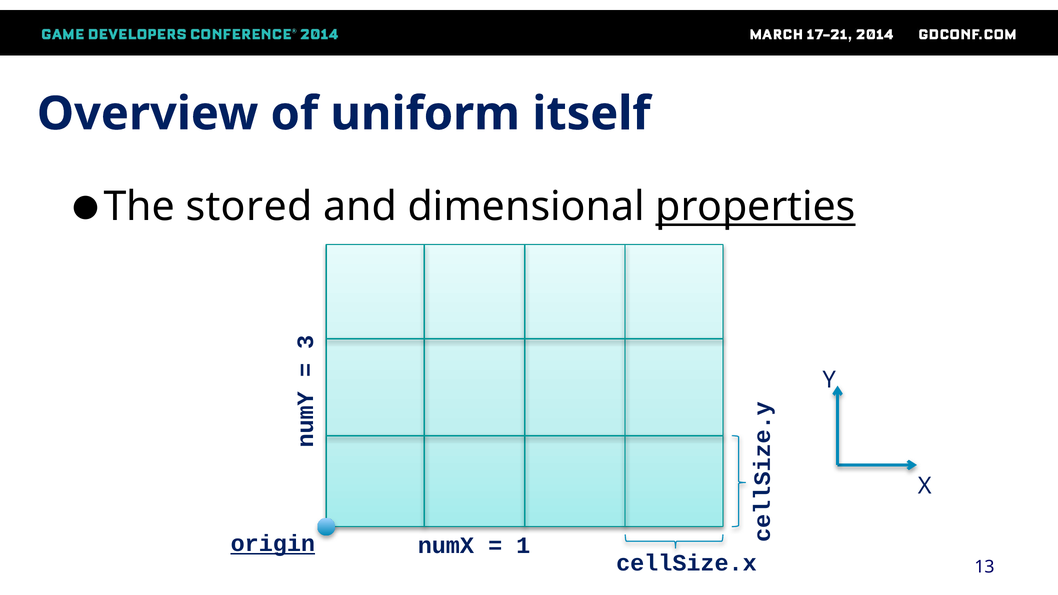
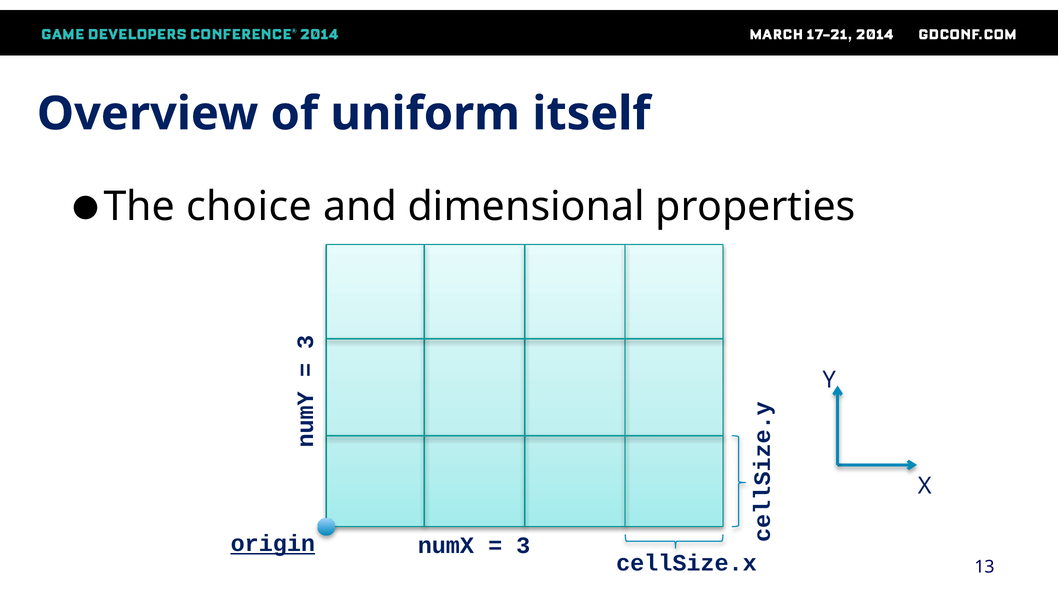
stored: stored -> choice (249, 207)
properties underline: present -> none (755, 207)
1: 1 -> 3 (523, 546)
